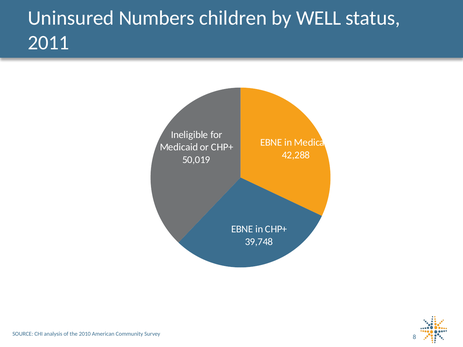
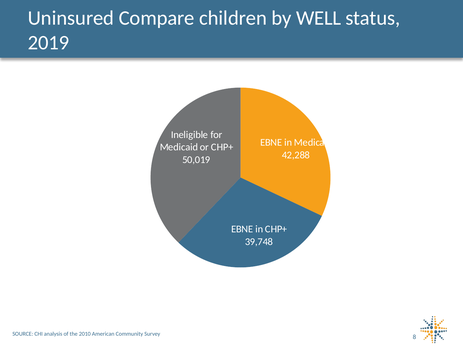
Numbers: Numbers -> Compare (157, 18)
2011: 2011 -> 2019 (49, 43)
